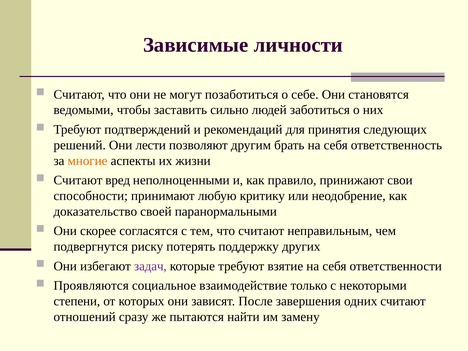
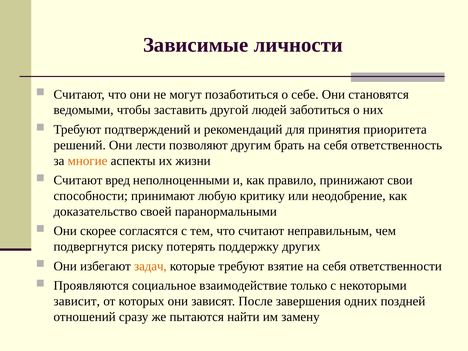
сильно: сильно -> другой (229, 110)
следующих: следующих -> приоритета (395, 130)
задач colour: purple -> orange (150, 266)
степени: степени -> зависит (77, 301)
одних считают: считают -> поздней (403, 301)
